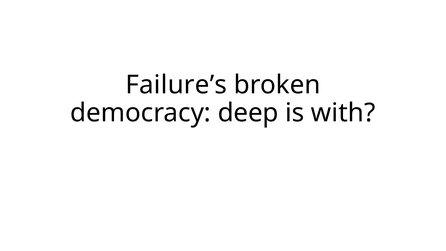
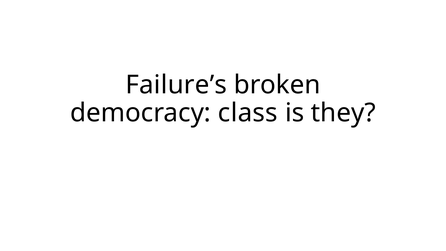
deep: deep -> class (248, 113)
with: with -> they (343, 113)
